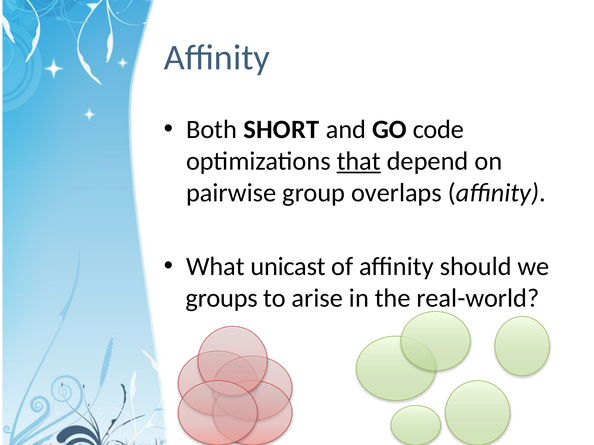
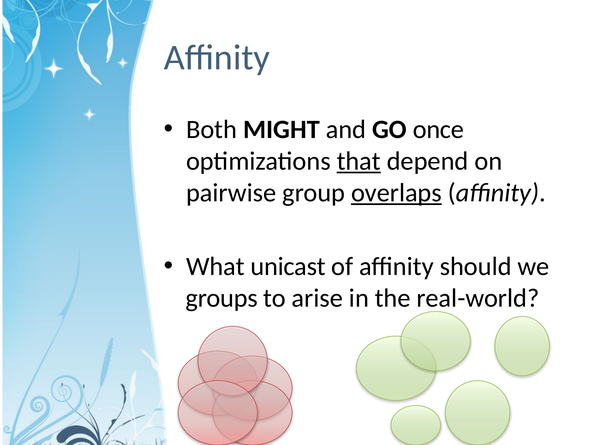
SHORT: SHORT -> MIGHT (281, 130)
code: code -> once (438, 130)
overlaps underline: none -> present (396, 193)
